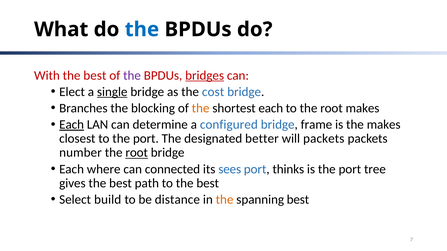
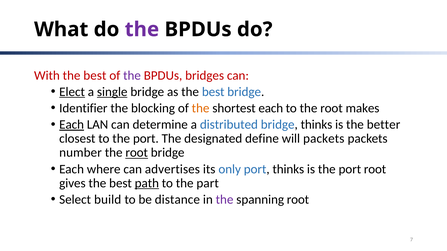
the colour: blue -> purple (142, 29)
bridges underline: present -> none (205, 76)
Elect underline: none -> present (72, 92)
as the cost: cost -> best (213, 92)
Branches: Branches -> Identifier (83, 108)
configured: configured -> distributed (229, 125)
bridge frame: frame -> thinks (317, 125)
the makes: makes -> better (384, 125)
better: better -> define (262, 139)
connected: connected -> advertises (172, 169)
sees: sees -> only (230, 169)
port tree: tree -> root (375, 169)
path underline: none -> present (147, 183)
to the best: best -> part (208, 183)
the colour: orange -> purple (225, 200)
spanning best: best -> root (298, 200)
